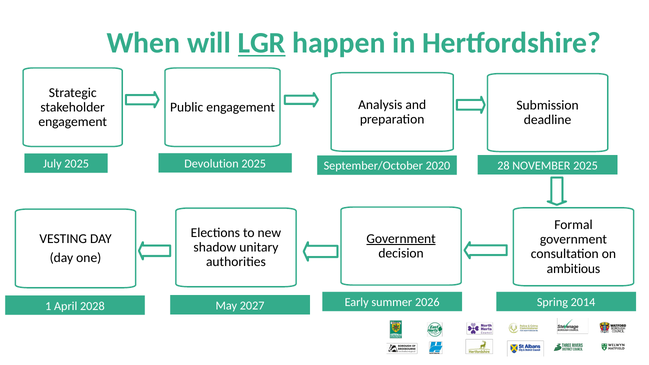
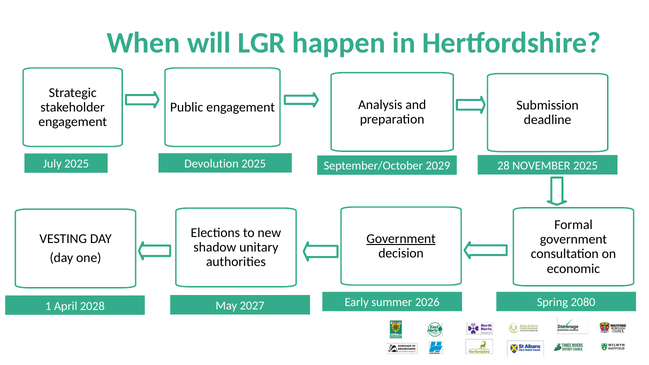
LGR underline: present -> none (262, 43)
2020: 2020 -> 2029 (438, 166)
ambitious: ambitious -> economic (573, 269)
2014: 2014 -> 2080 (583, 302)
